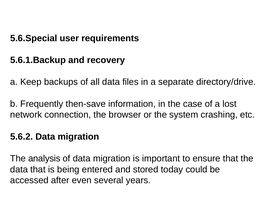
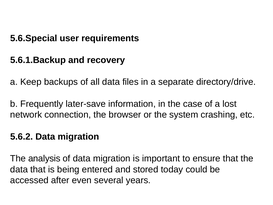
then-save: then-save -> later-save (86, 104)
